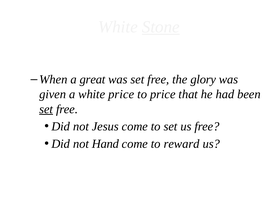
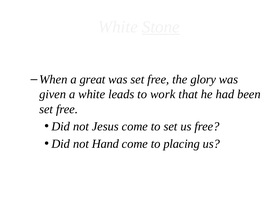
white price: price -> leads (121, 94)
to price: price -> work (163, 94)
set underline: present -> none (46, 109)
reward: reward -> placing (182, 143)
